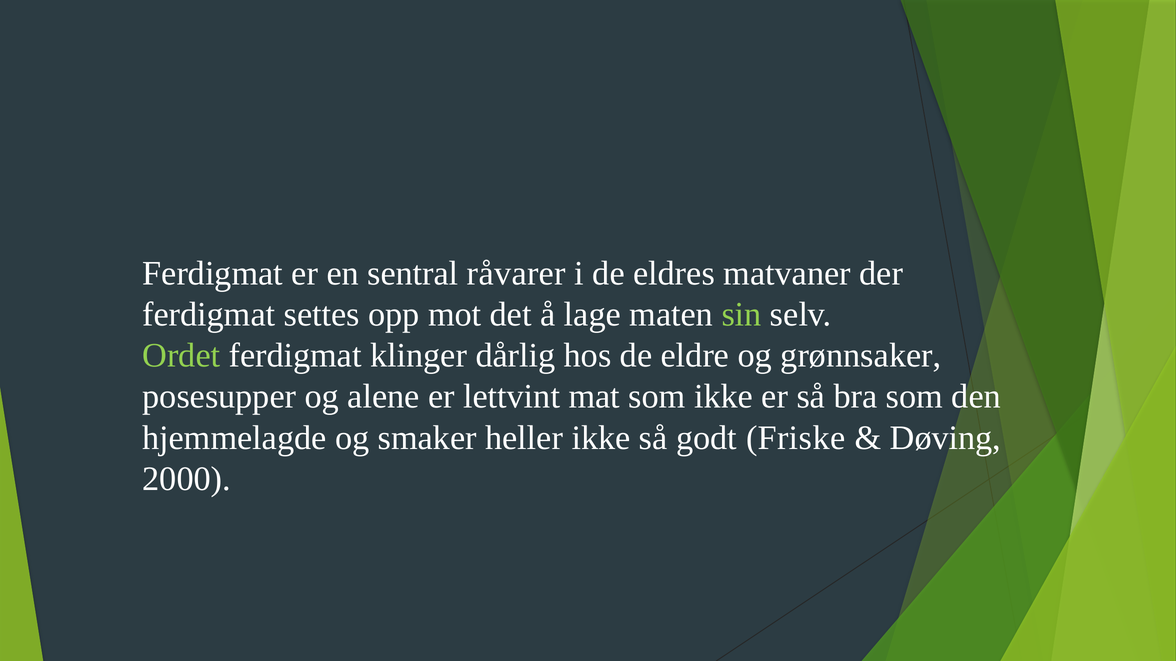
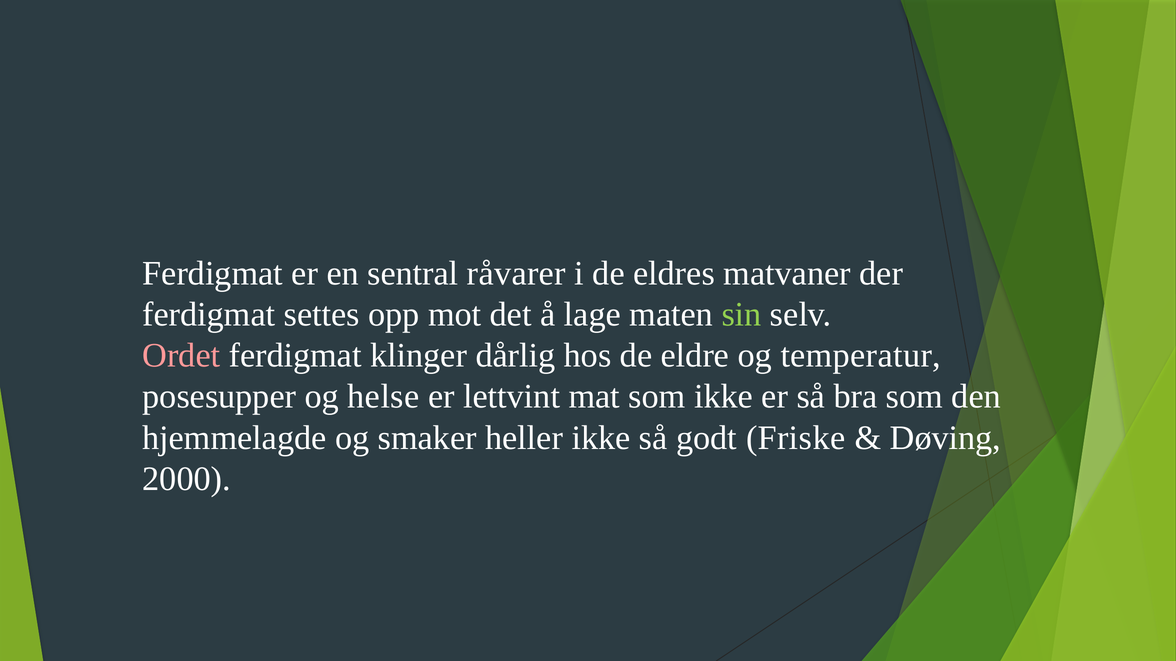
Ordet colour: light green -> pink (181, 356)
grønnsaker: grønnsaker -> temperatur (861, 356)
alene: alene -> helse (383, 397)
